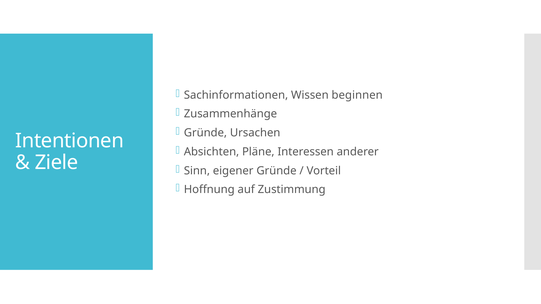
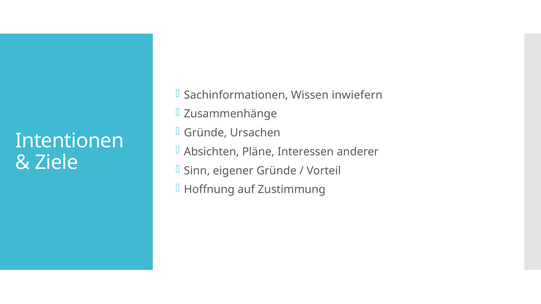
beginnen: beginnen -> inwiefern (357, 95)
